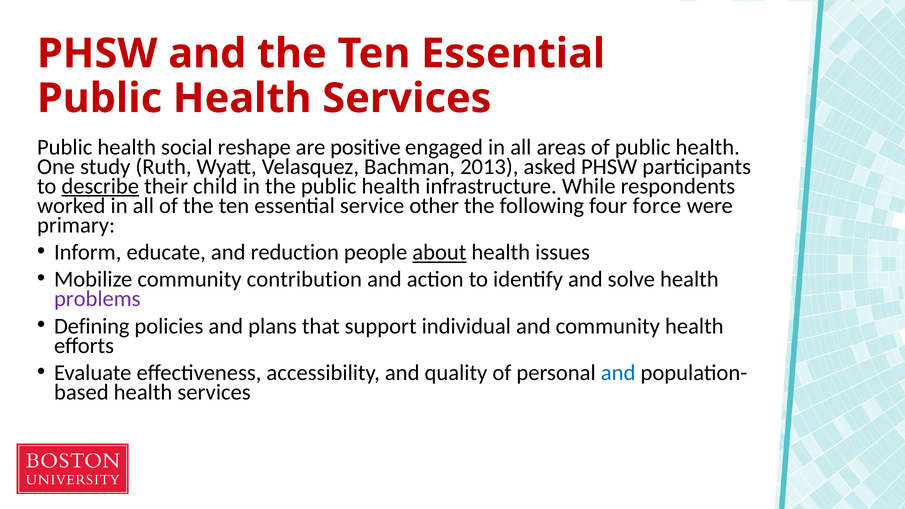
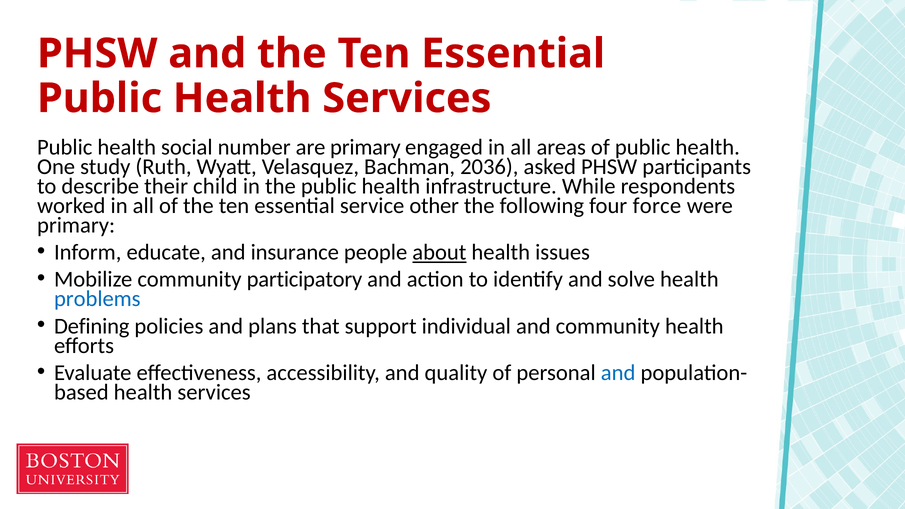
reshape: reshape -> number (254, 147)
are positive: positive -> primary (365, 147)
2013: 2013 -> 2036 (489, 167)
describe underline: present -> none (100, 186)
reduction: reduction -> insurance (295, 252)
contribution: contribution -> participatory (304, 280)
problems colour: purple -> blue (97, 299)
